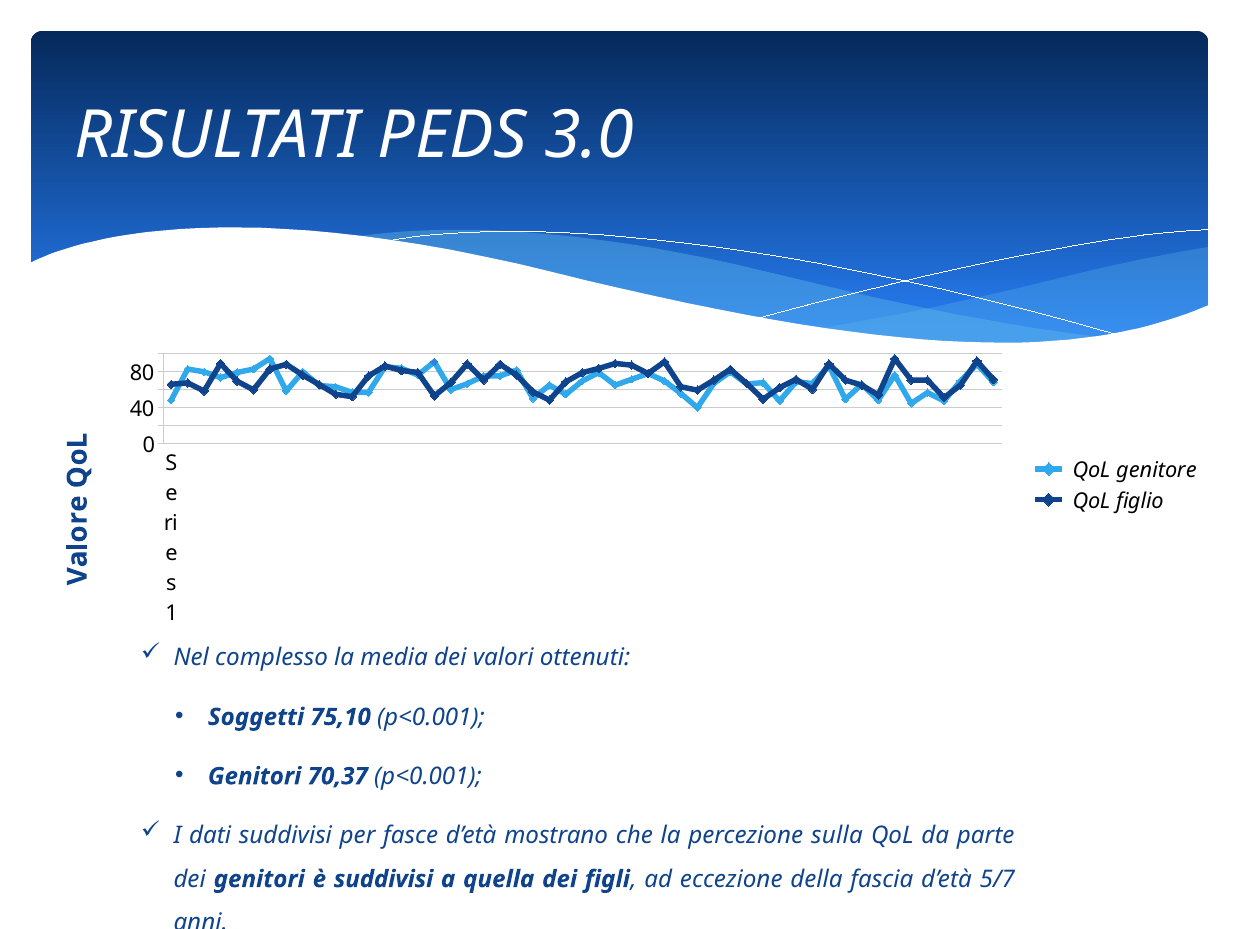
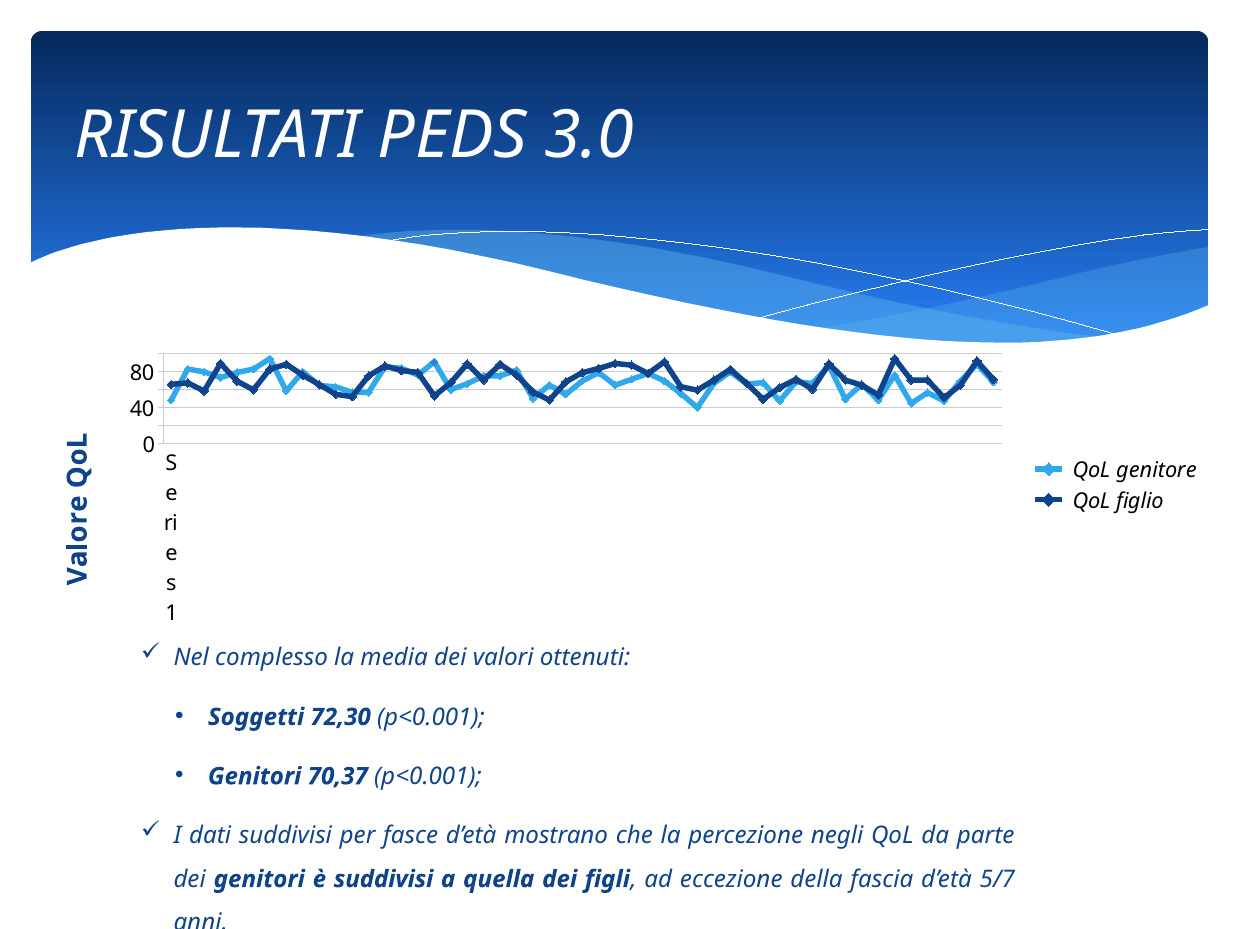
75,10: 75,10 -> 72,30 (341, 717)
sulla: sulla -> negli (837, 835)
